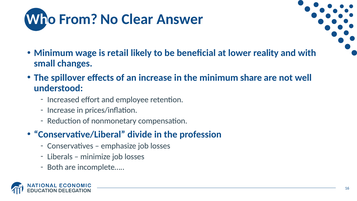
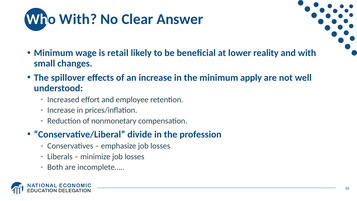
Who From: From -> With (78, 19)
share: share -> apply (251, 78)
